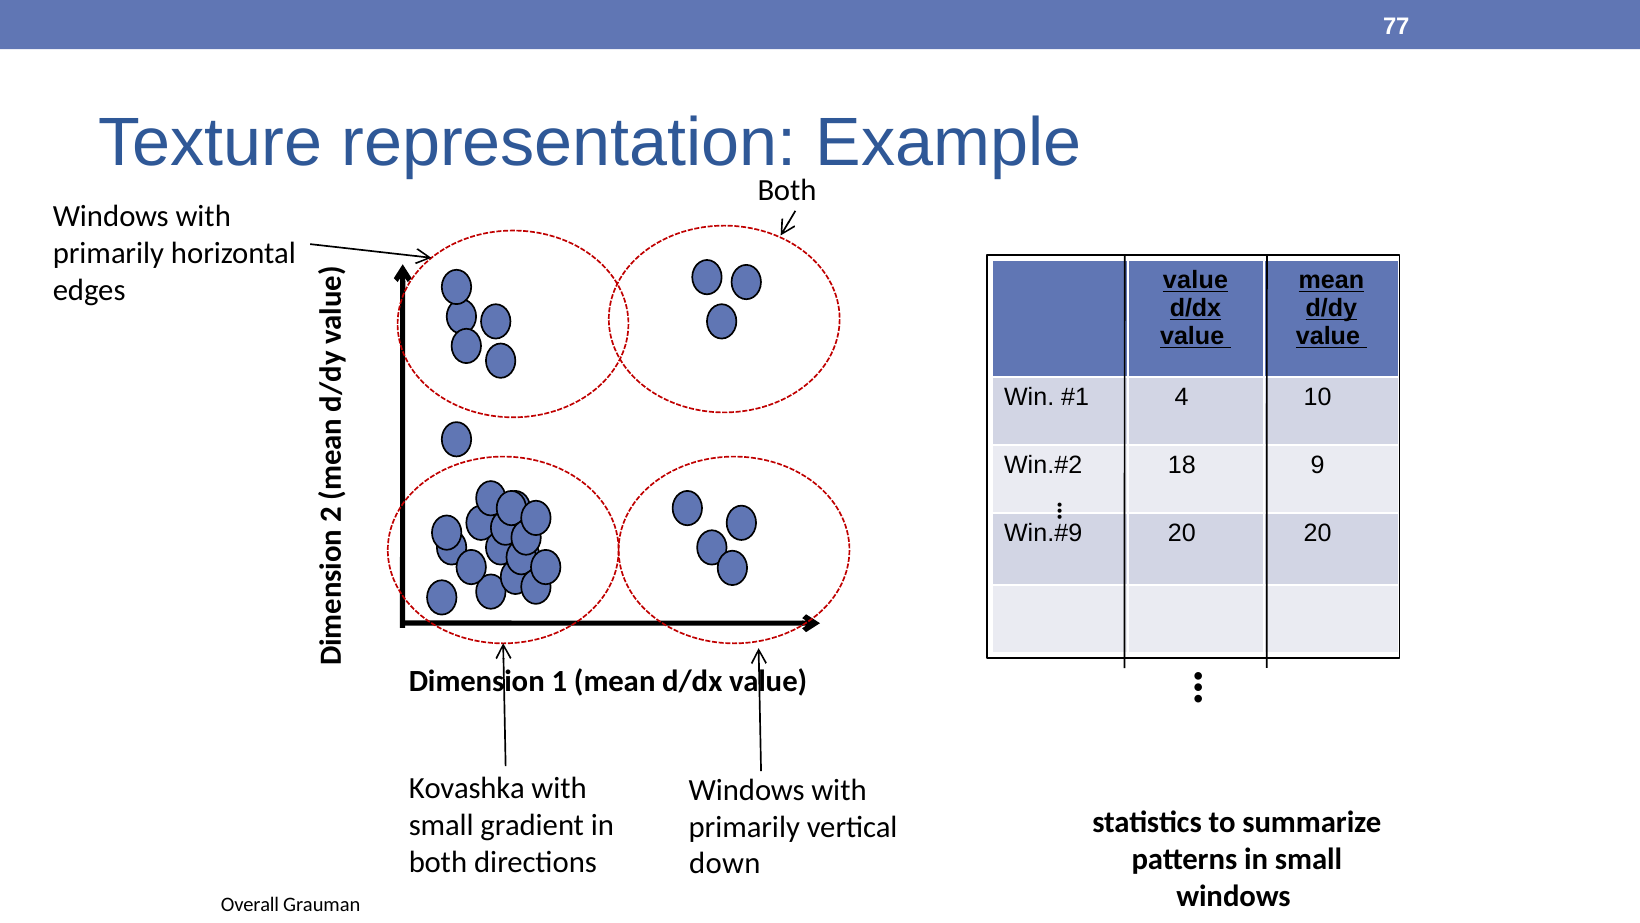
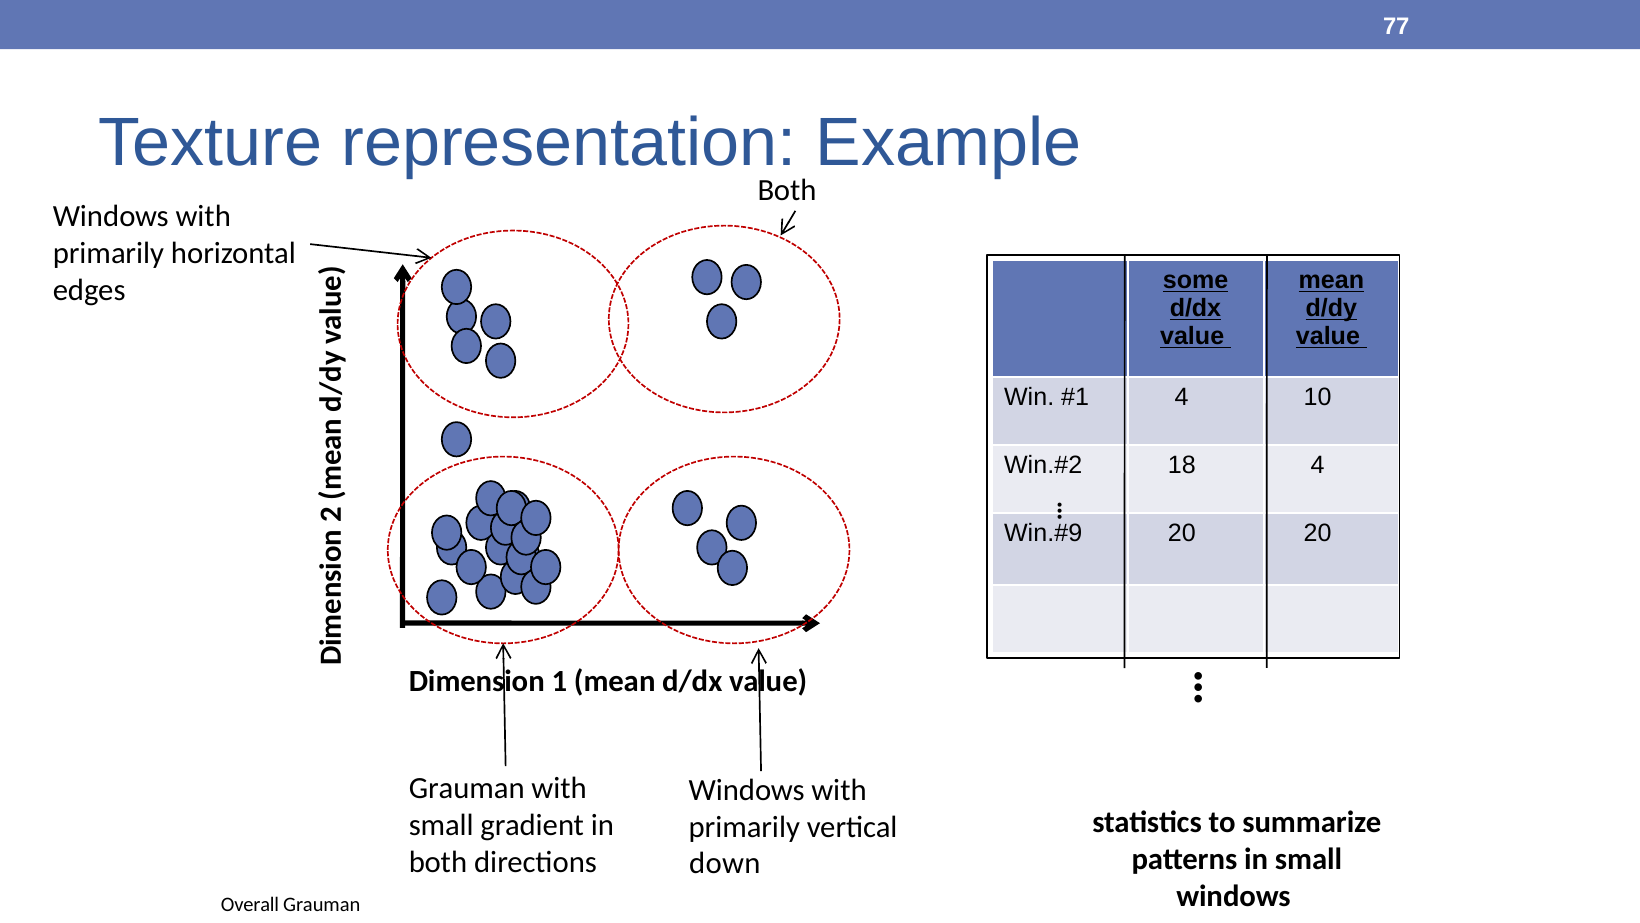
value: value -> some (1196, 280)
18 9: 9 -> 4 (1318, 465)
Kovashka: Kovashka -> Grauman (467, 788)
